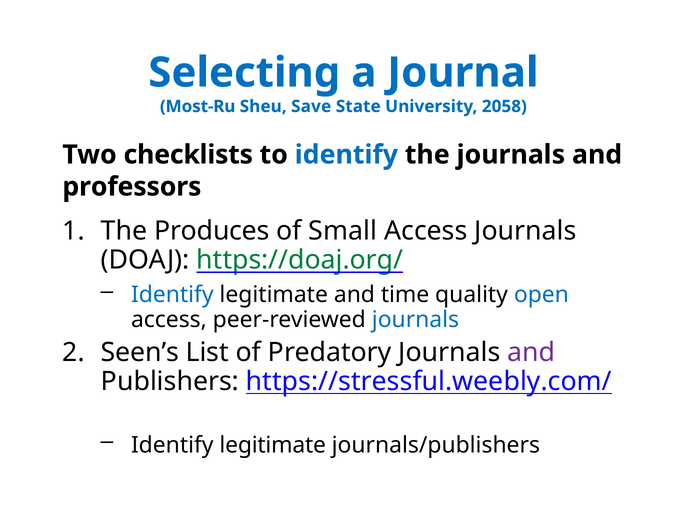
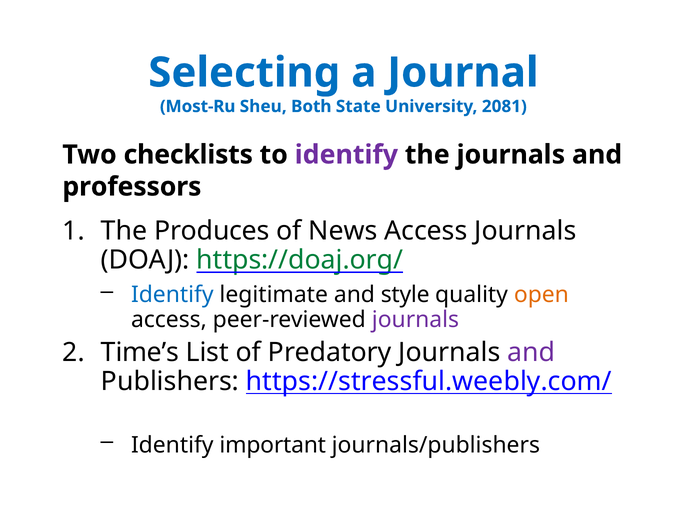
Save: Save -> Both (311, 106)
2058: 2058 -> 2081 (504, 106)
identify colour: blue -> purple (346, 155)
Small: Small -> News (343, 231)
time: time -> style (405, 295)
open colour: blue -> orange (541, 295)
journals colour: blue -> purple (415, 320)
Seen’s: Seen’s -> Time’s (140, 353)
legitimate: legitimate -> important (273, 445)
